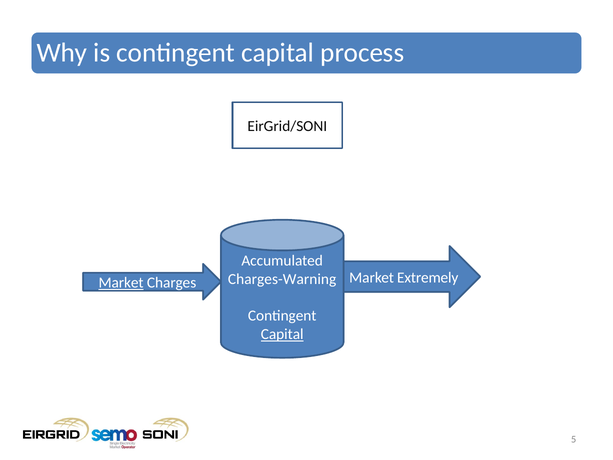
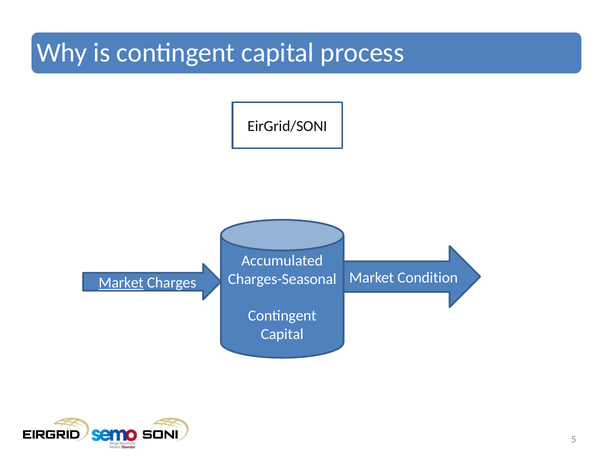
Charges-Warning: Charges-Warning -> Charges-Seasonal (282, 279)
Extremely: Extremely -> Condition (428, 278)
Capital underline: present -> none (282, 334)
